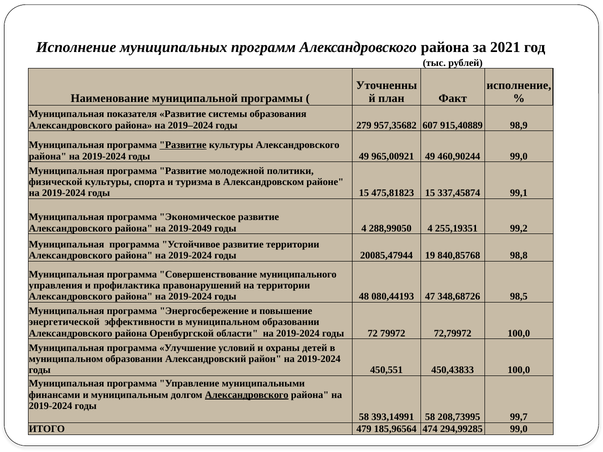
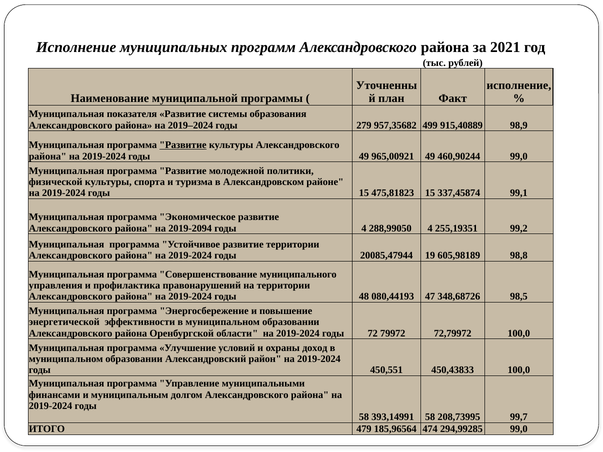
607: 607 -> 499 (430, 125)
2019-2049: 2019-2049 -> 2019-2094 (190, 228)
840,85768: 840,85768 -> 605,98189 (459, 256)
детей: детей -> доход (315, 348)
Александровского underline: present -> none (247, 395)
